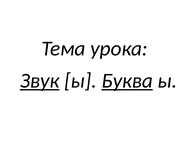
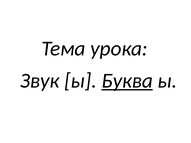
Звук underline: present -> none (40, 81)
